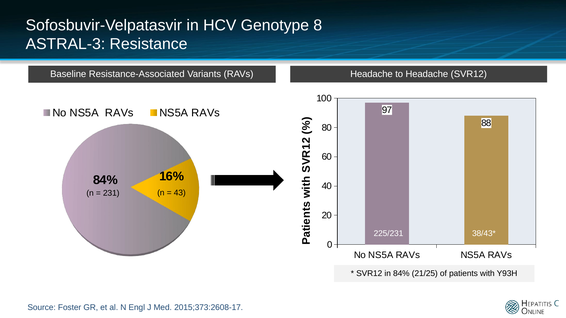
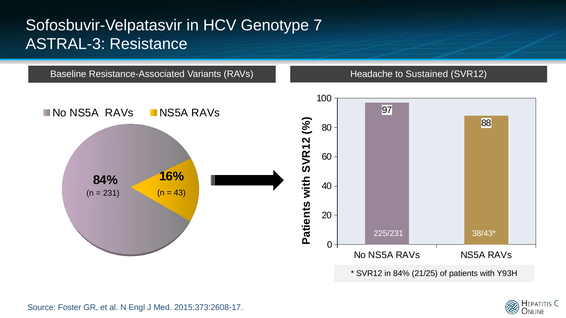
8: 8 -> 7 (318, 25)
to Headache: Headache -> Sustained (427, 74)
